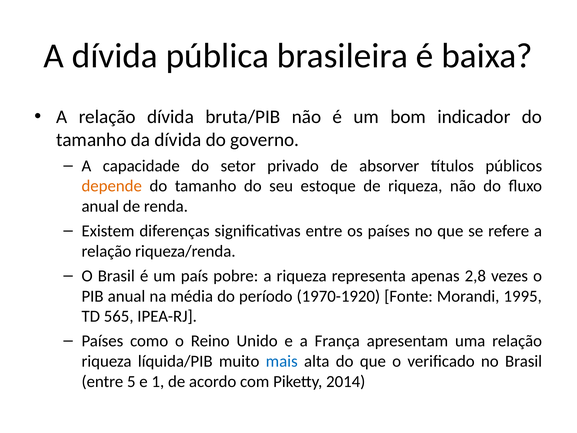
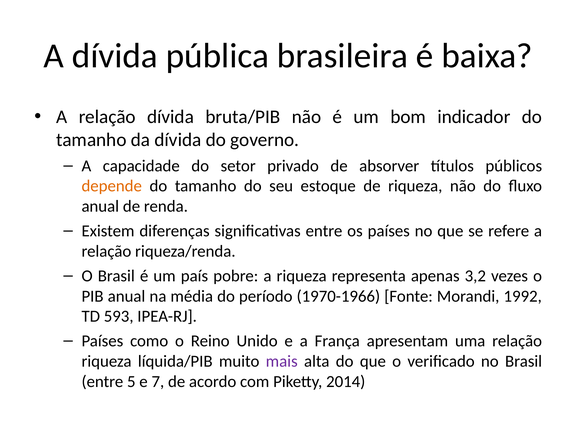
2,8: 2,8 -> 3,2 (475, 276)
1970-1920: 1970-1920 -> 1970-1966 (338, 296)
1995: 1995 -> 1992 (523, 296)
565: 565 -> 593 (119, 316)
mais colour: blue -> purple (282, 361)
1: 1 -> 7 (158, 381)
